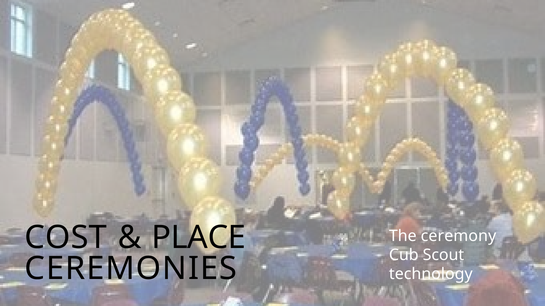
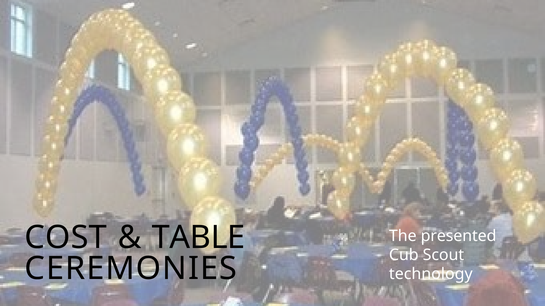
PLACE: PLACE -> TABLE (199, 238)
ceremony: ceremony -> presented (459, 236)
